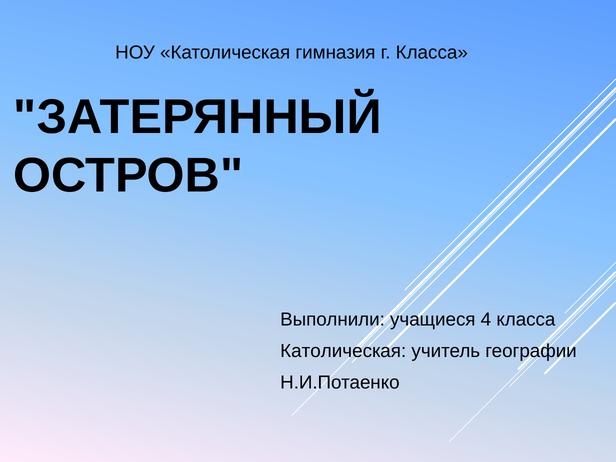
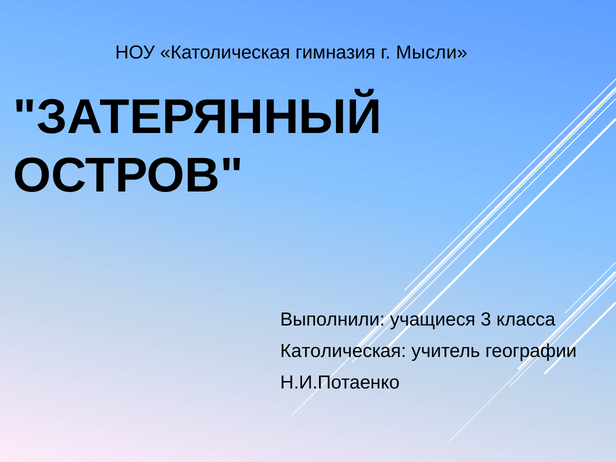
г Класса: Класса -> Мысли (432, 53)
4: 4 -> 3 (486, 319)
